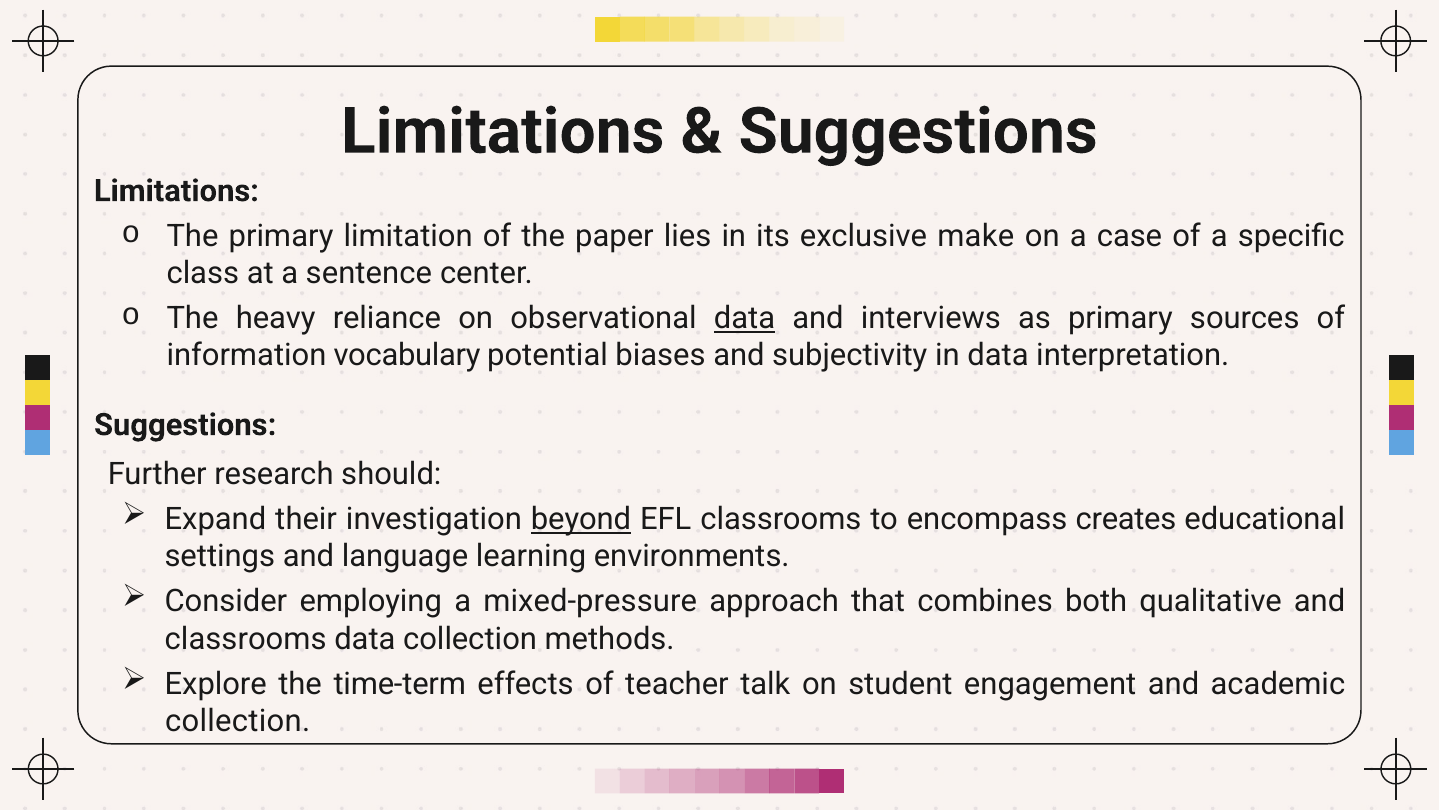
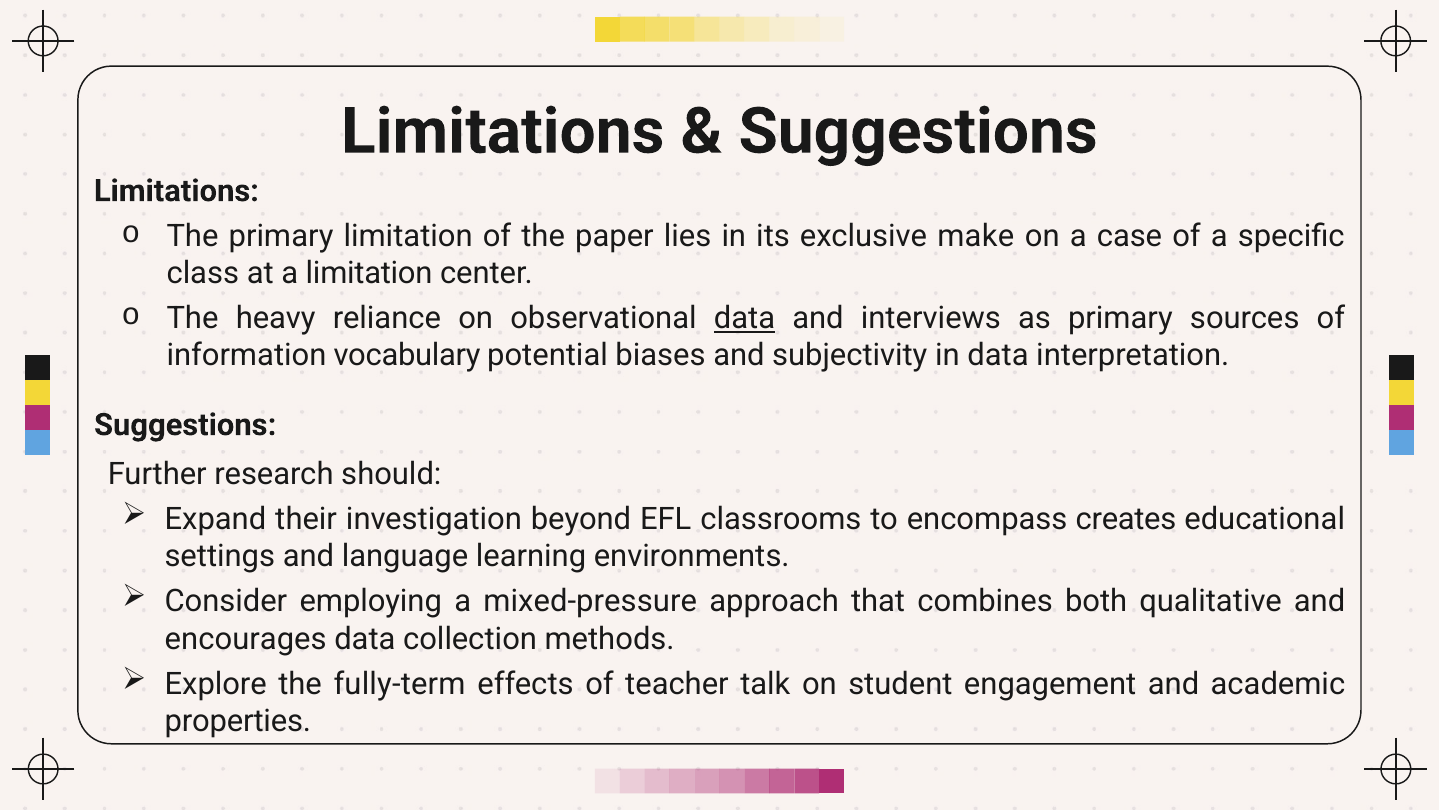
a sentence: sentence -> limitation (369, 273)
beyond underline: present -> none (581, 519)
classrooms: classrooms -> encourages (246, 638)
time-term: time-term -> fully-term (400, 684)
collection: collection -> properties (238, 721)
